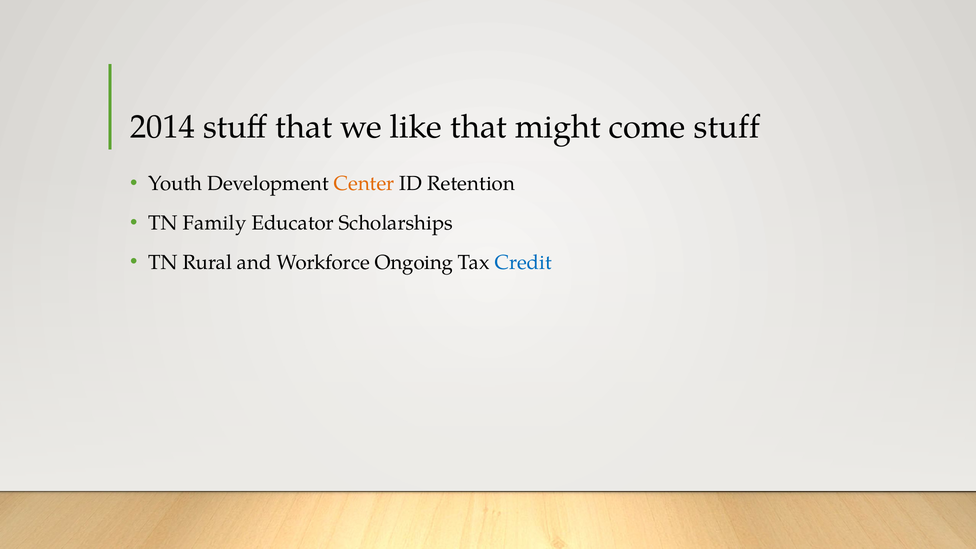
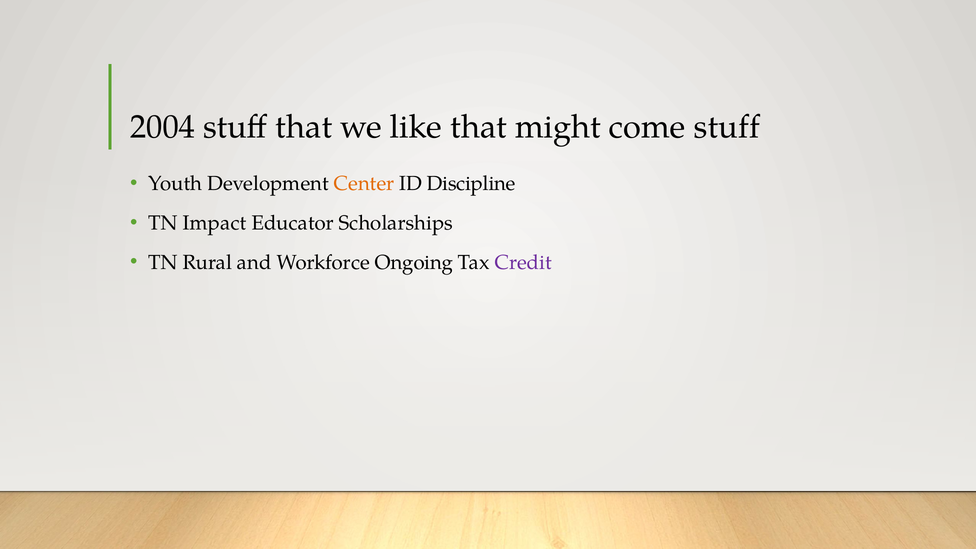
2014: 2014 -> 2004 (163, 127)
Retention: Retention -> Discipline (471, 184)
Family: Family -> Impact (215, 223)
Credit colour: blue -> purple (523, 262)
